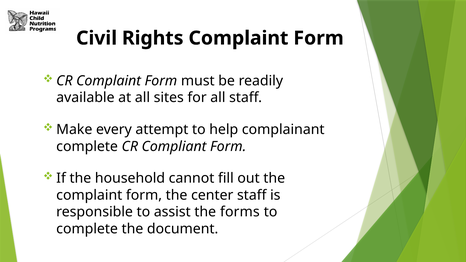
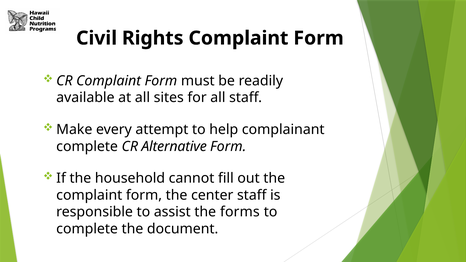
Compliant: Compliant -> Alternative (174, 146)
